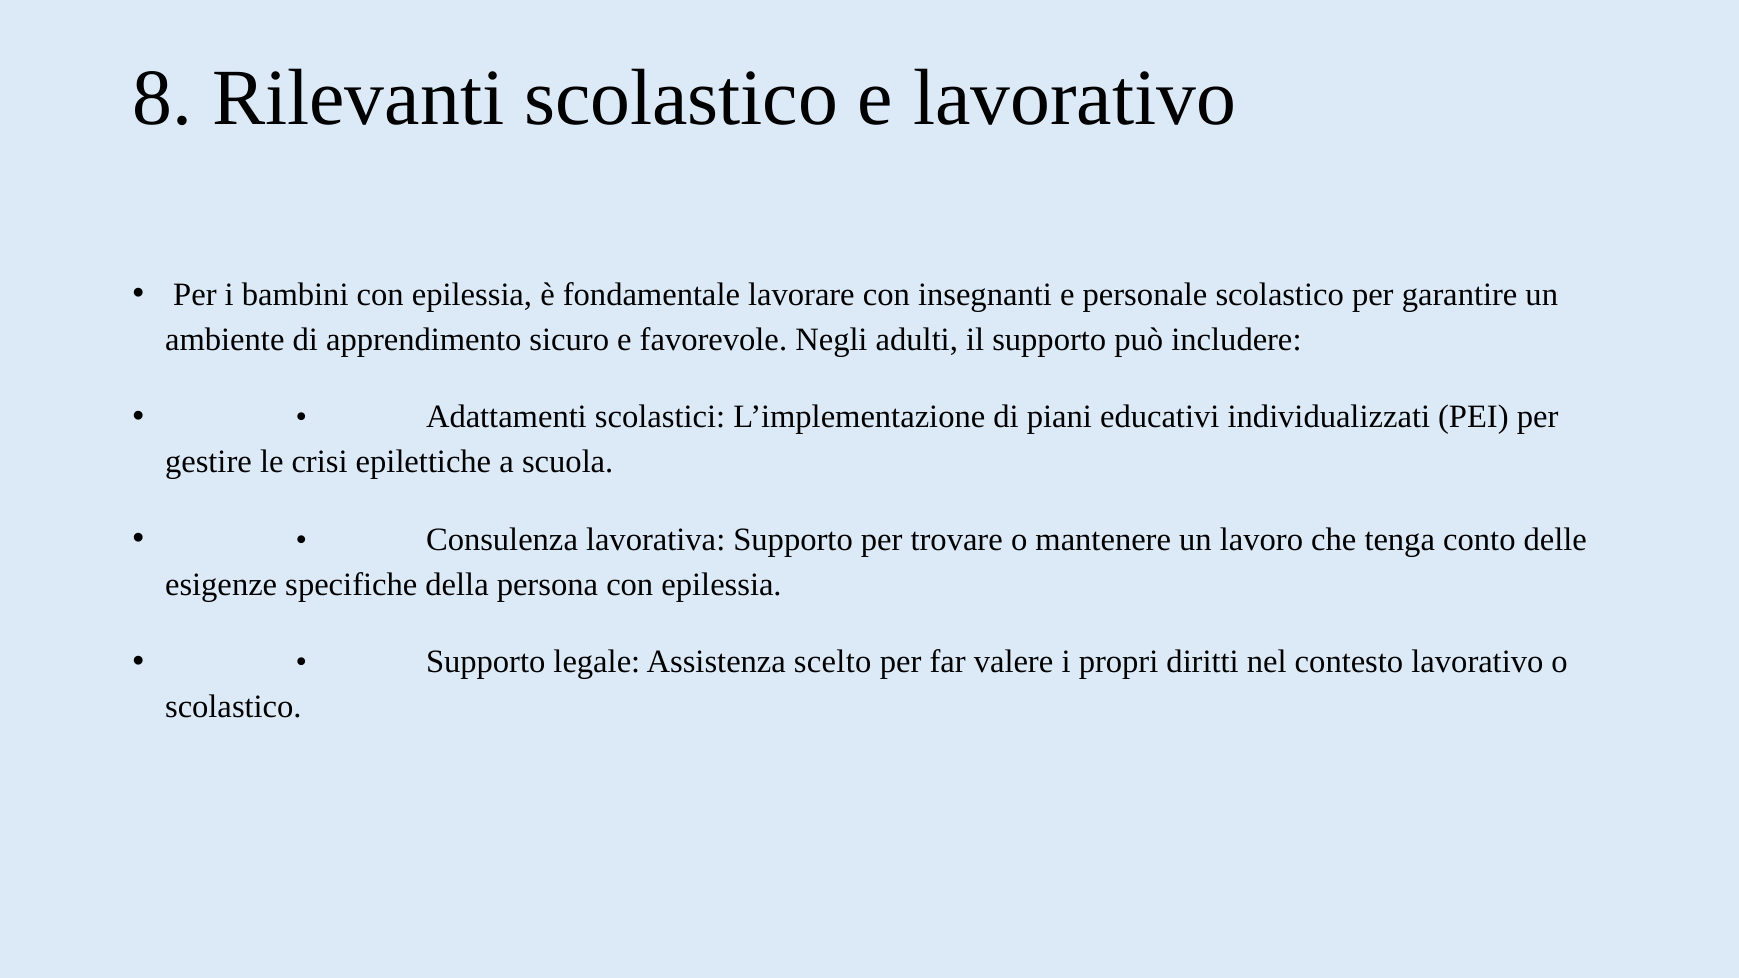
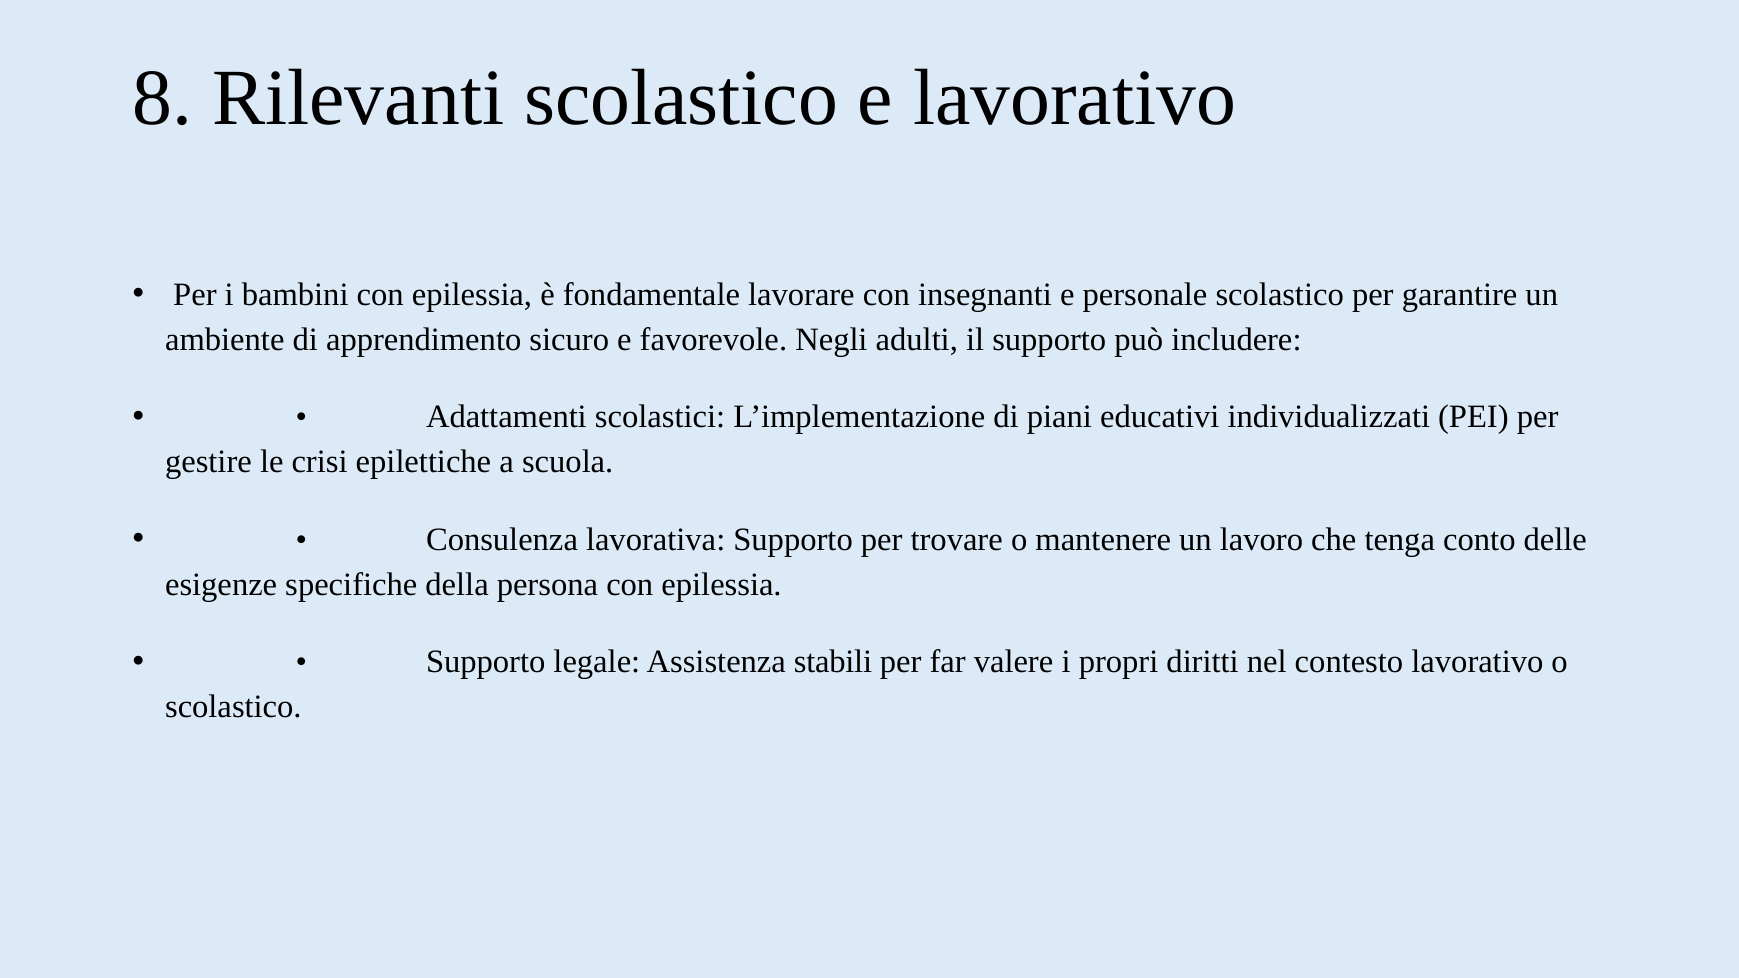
scelto: scelto -> stabili (833, 662)
